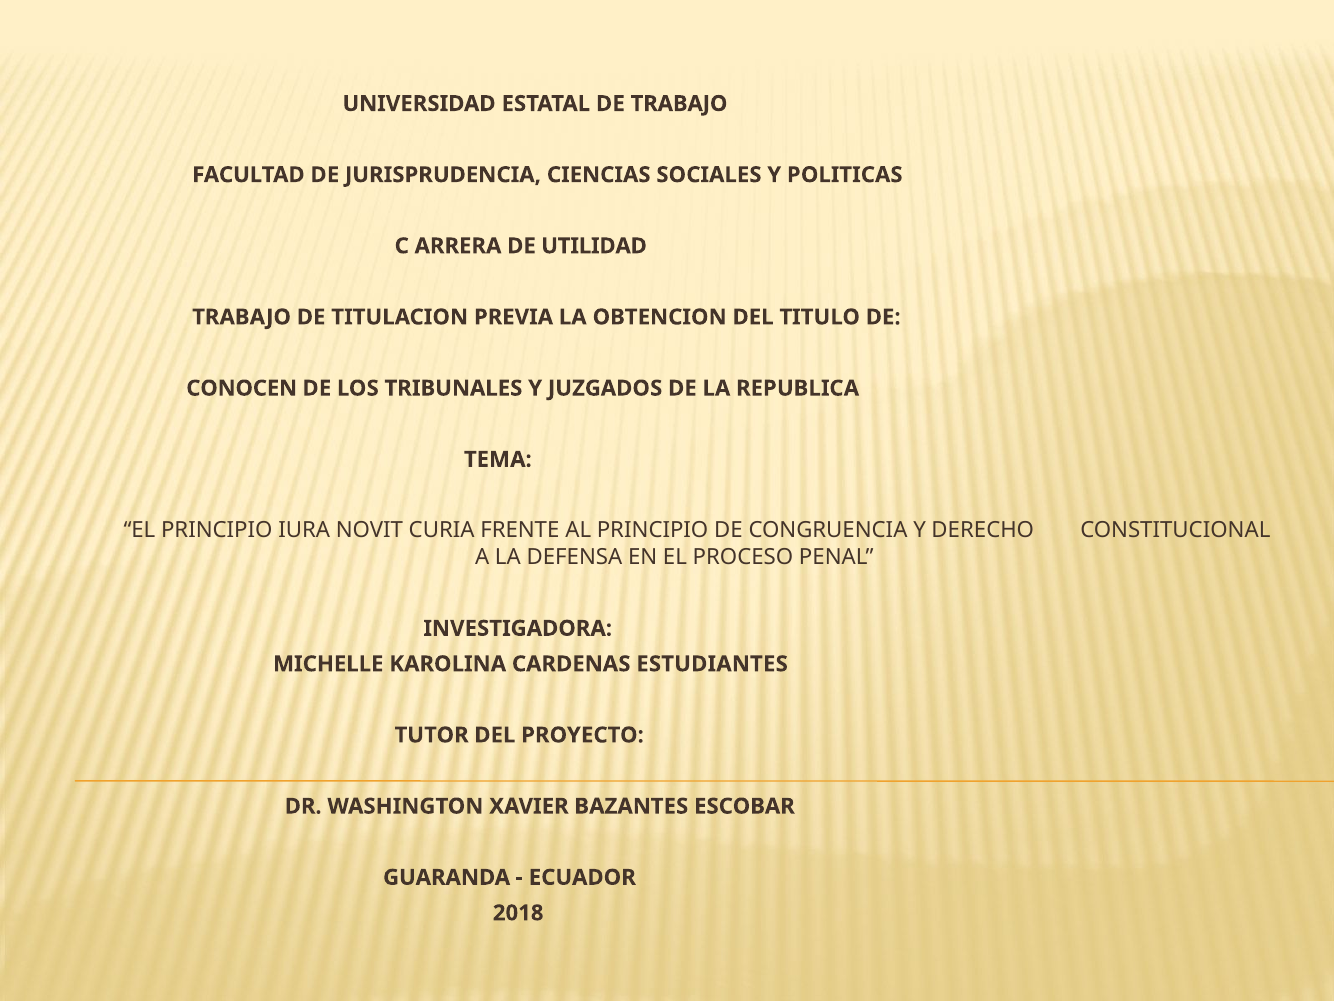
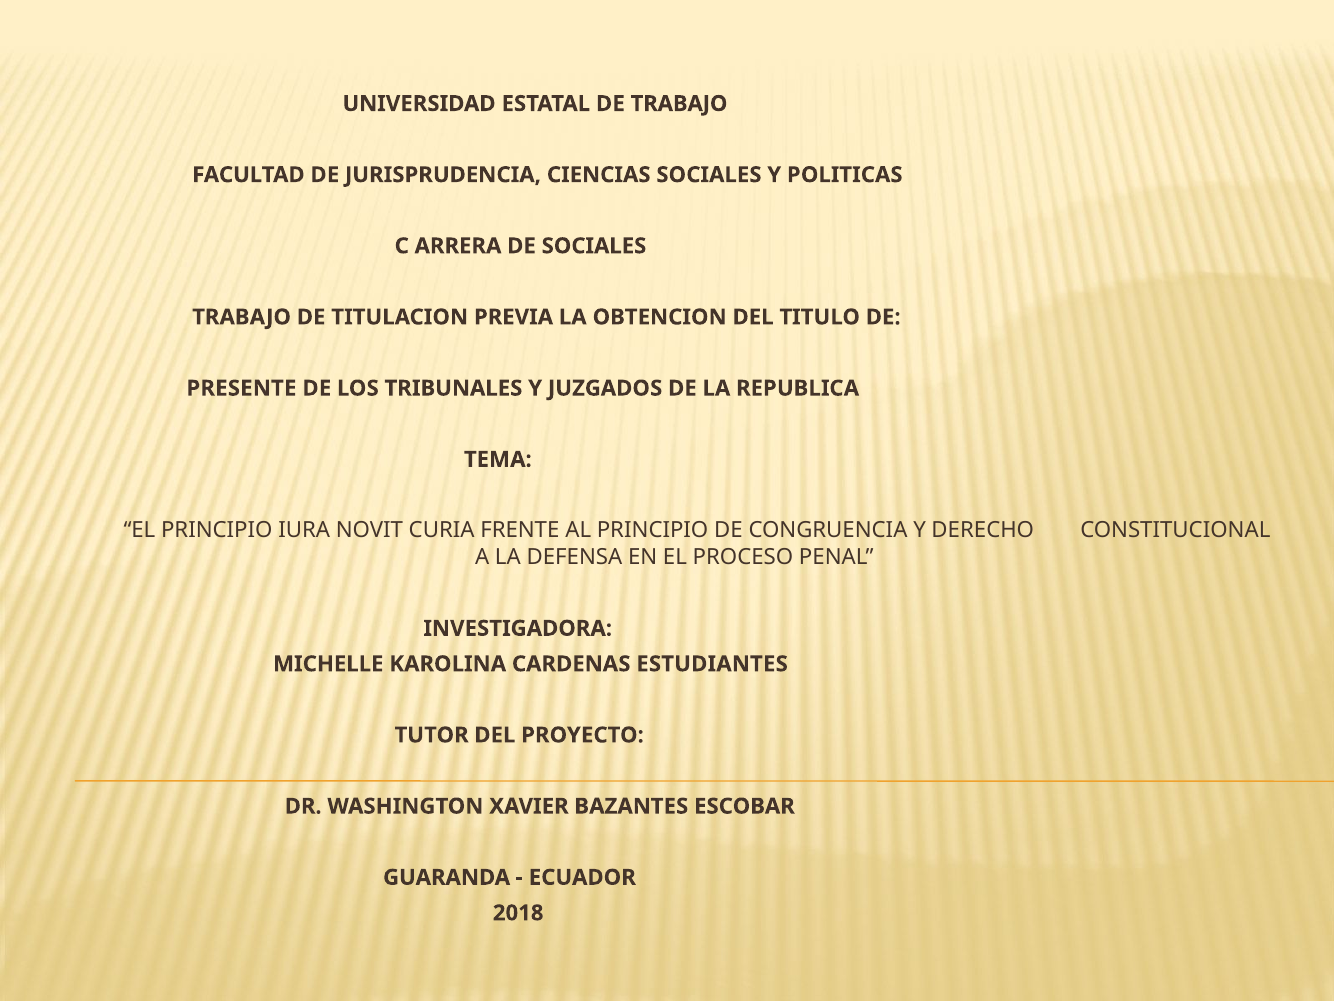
DE UTILIDAD: UTILIDAD -> SOCIALES (594, 246)
CONOCEN: CONOCEN -> PRESENTE (241, 388)
